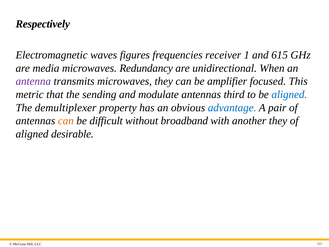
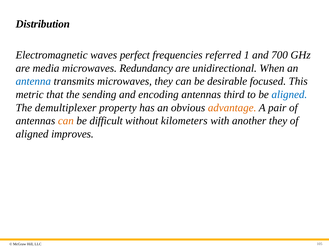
Respectively: Respectively -> Distribution (43, 24)
figures: figures -> perfect (135, 55)
receiver: receiver -> referred (223, 55)
615: 615 -> 700 (280, 55)
antenna colour: purple -> blue (33, 81)
amplifier: amplifier -> desirable (227, 81)
modulate: modulate -> encoding (158, 94)
advantage colour: blue -> orange (232, 108)
broadband: broadband -> kilometers (184, 121)
desirable: desirable -> improves (72, 134)
